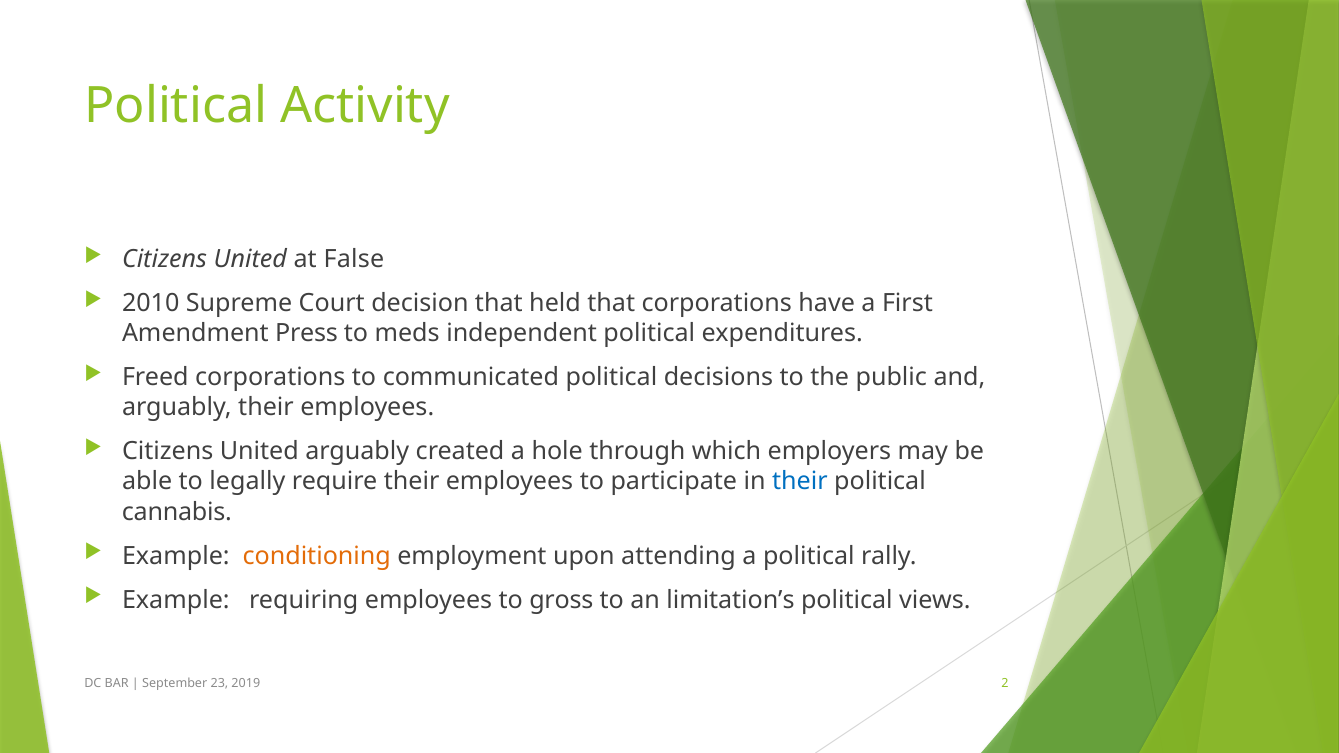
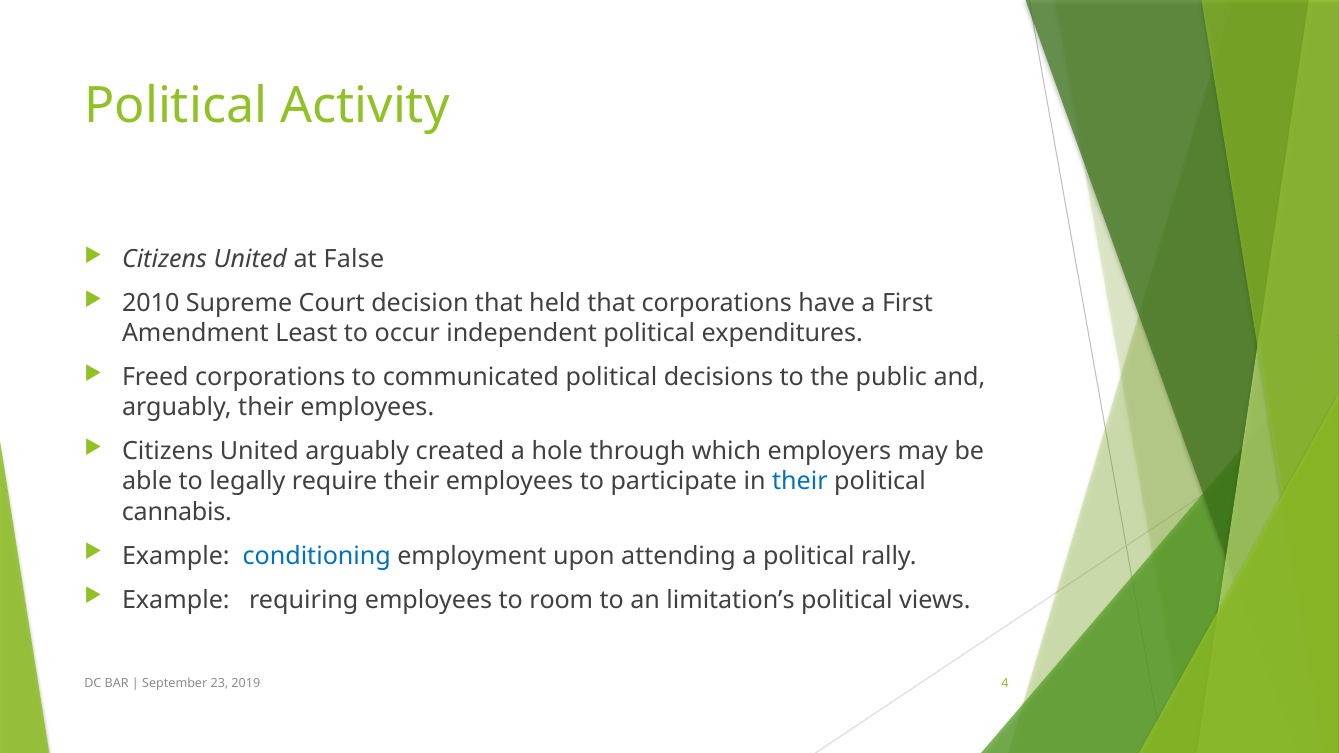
Press: Press -> Least (306, 333)
meds: meds -> occur (407, 333)
conditioning colour: orange -> blue (317, 556)
gross: gross -> room (561, 600)
2: 2 -> 4 (1005, 683)
